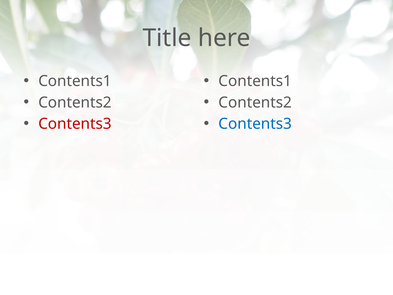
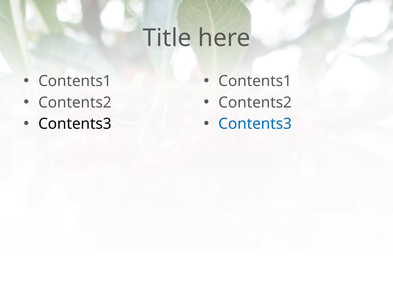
Contents3 colour: red -> black (75, 124)
